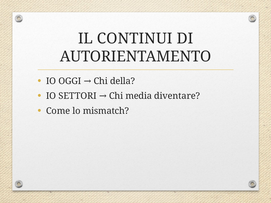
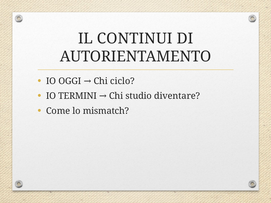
della: della -> ciclo (122, 81)
SETTORI: SETTORI -> TERMINI (78, 96)
media: media -> studio (139, 96)
